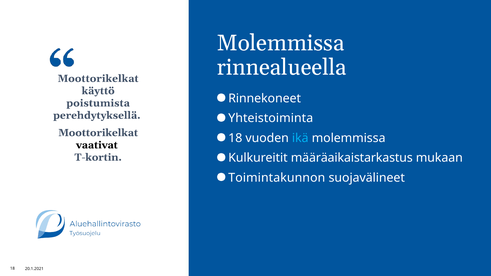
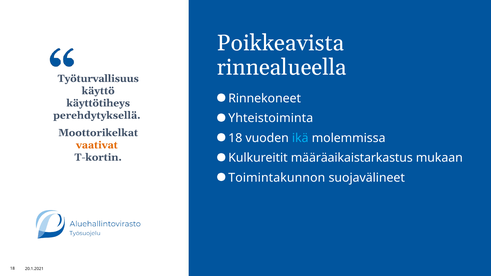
Molemmissa: Molemmissa -> Poikkeavista (280, 43)
Moottorikelkat: Moottorikelkat -> Työturvallisuus (98, 79)
poistumista: poistumista -> käyttötiheys (98, 103)
vaativat colour: black -> orange (97, 145)
